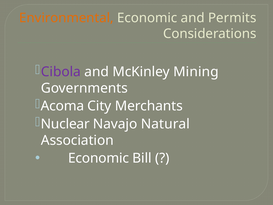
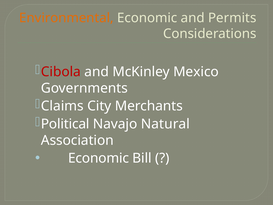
Cibola colour: purple -> red (61, 72)
Mining: Mining -> Mexico (196, 72)
Acoma: Acoma -> Claims (62, 106)
Nuclear: Nuclear -> Political (65, 124)
